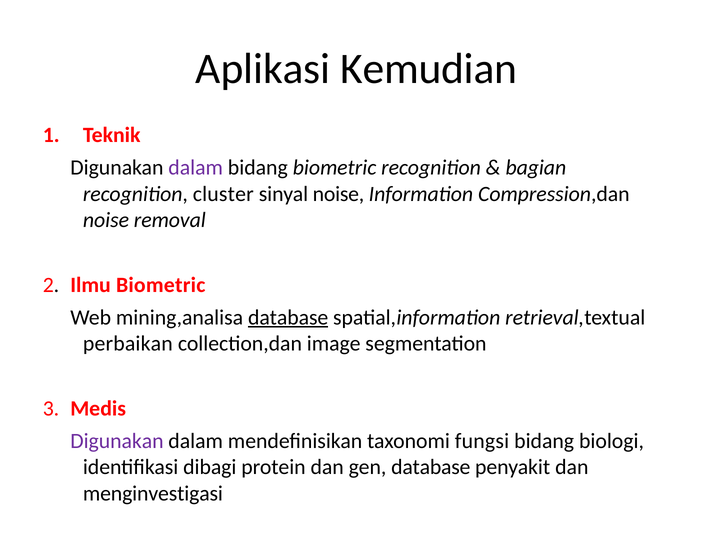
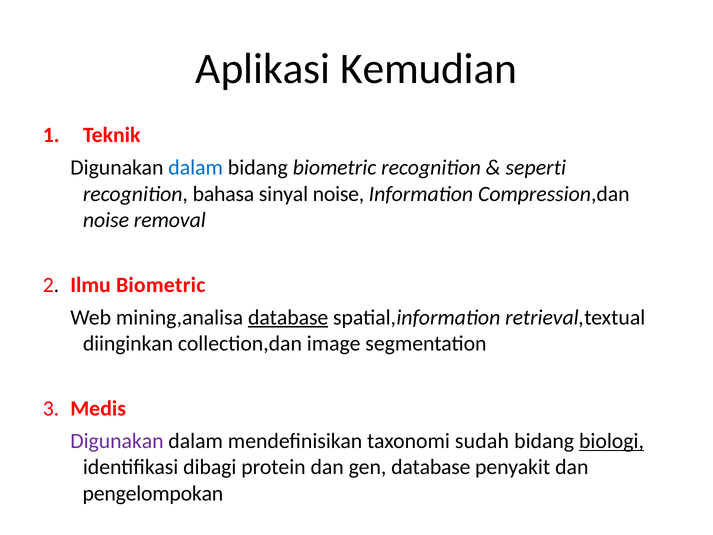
dalam colour: purple -> blue (196, 168)
bagian: bagian -> seperti (536, 168)
cluster: cluster -> bahasa (223, 194)
perbaikan: perbaikan -> diinginkan (128, 343)
fungsi: fungsi -> sudah (482, 441)
biologi underline: none -> present (612, 441)
menginvestigasi: menginvestigasi -> pengelompokan (153, 493)
